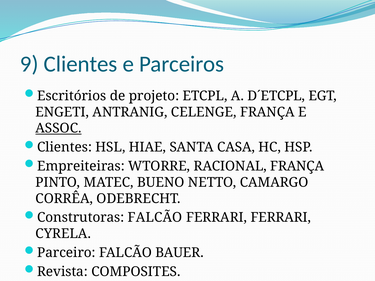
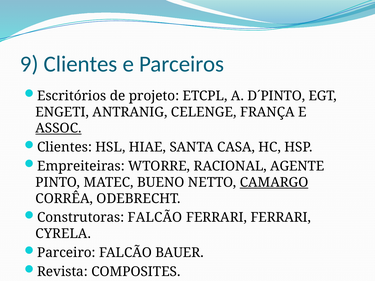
D´ETCPL: D´ETCPL -> D´PINTO (276, 96)
RACIONAL FRANÇA: FRANÇA -> AGENTE (297, 166)
CAMARGO underline: none -> present (274, 183)
